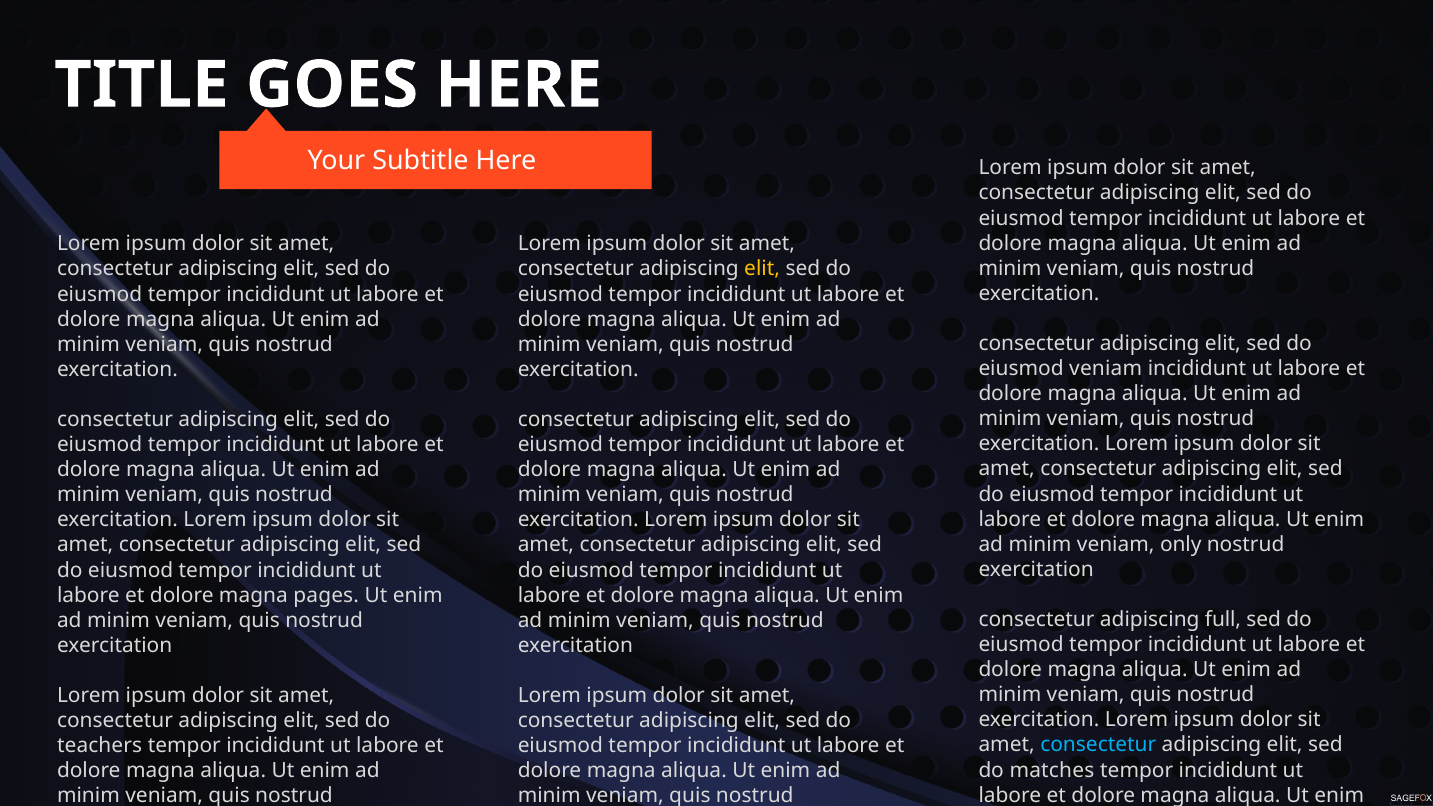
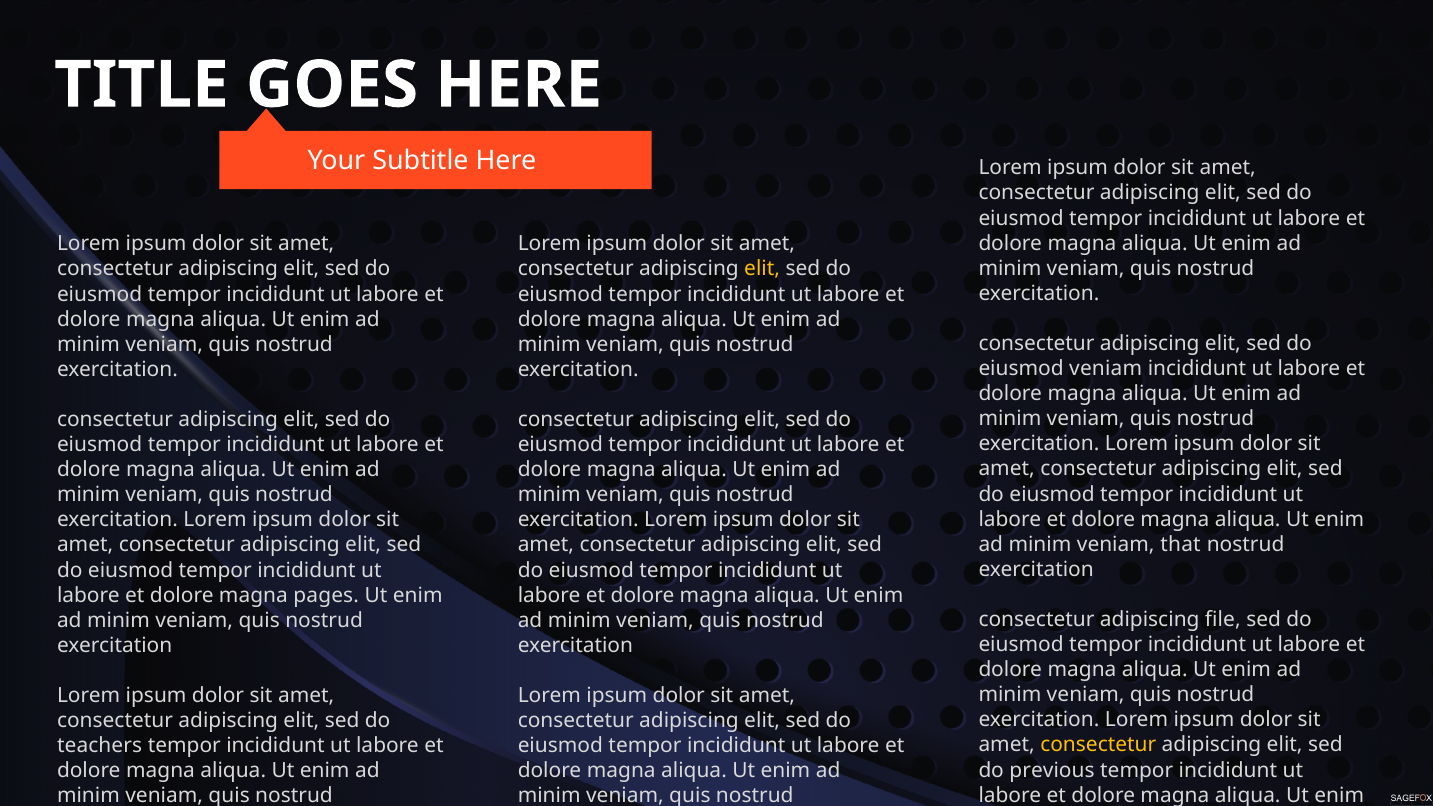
only: only -> that (1181, 544)
full: full -> file (1223, 620)
consectetur colour: light blue -> yellow (1098, 745)
matches: matches -> previous (1052, 770)
